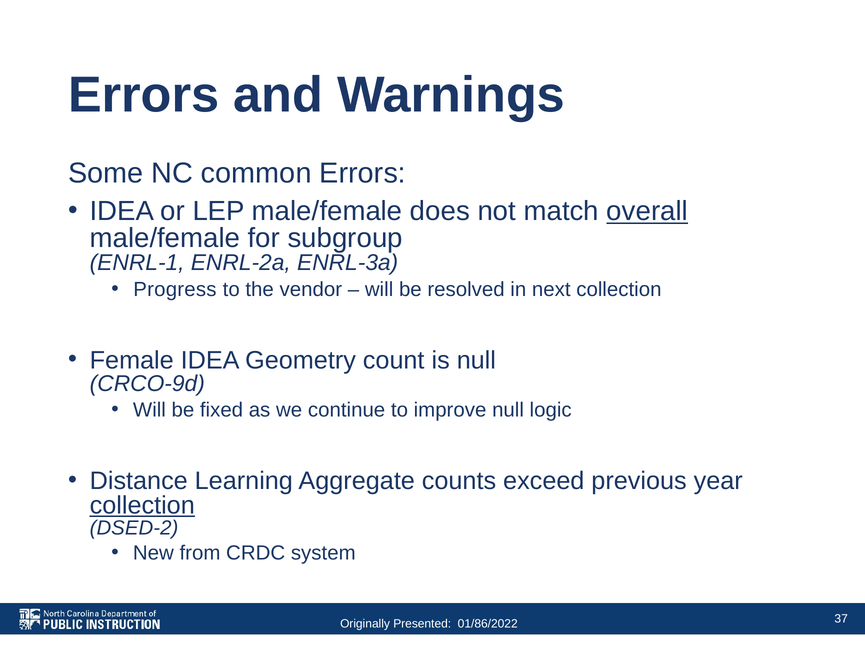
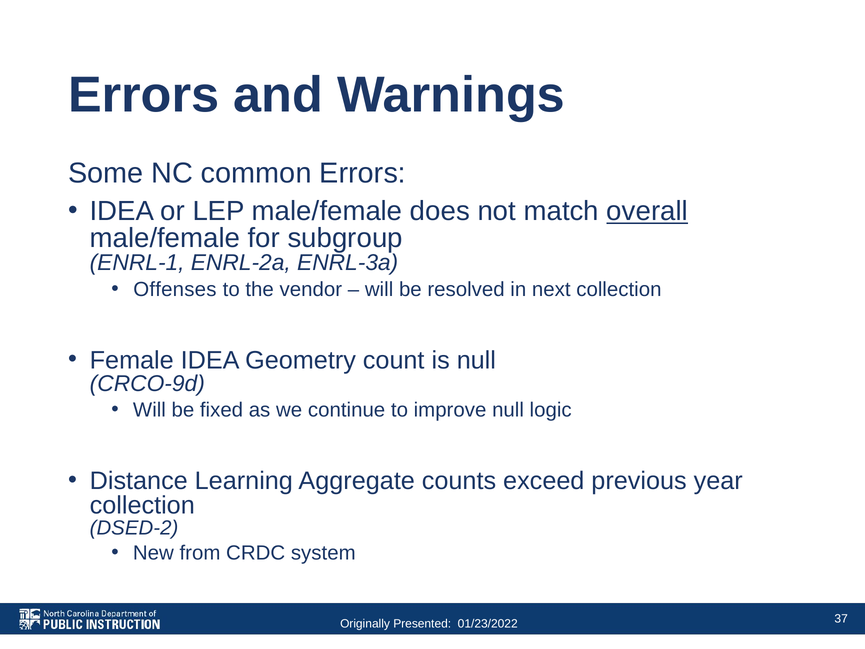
Progress: Progress -> Offenses (175, 289)
collection underline: present -> none (142, 505)
01/86/2022: 01/86/2022 -> 01/23/2022 (488, 624)
